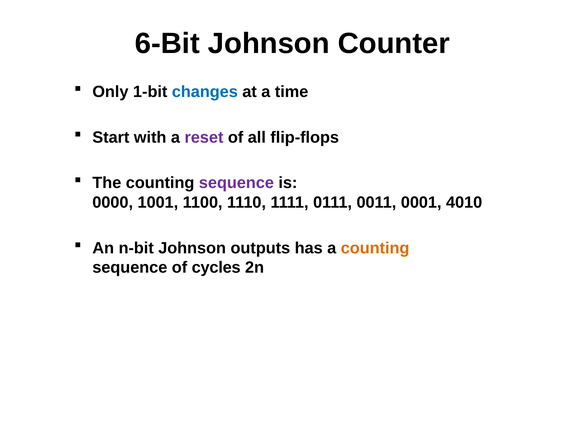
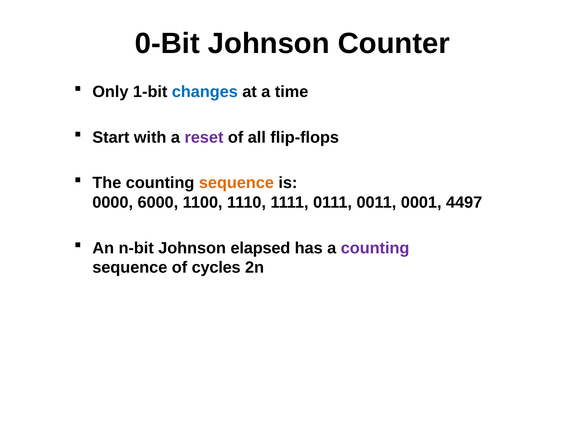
6-Bit: 6-Bit -> 0-Bit (167, 43)
sequence colour: purple -> orange (236, 183)
1001: 1001 -> 6000 (158, 202)
4010: 4010 -> 4497 (464, 202)
outputs: outputs -> elapsed (260, 248)
counting colour: orange -> purple (375, 248)
